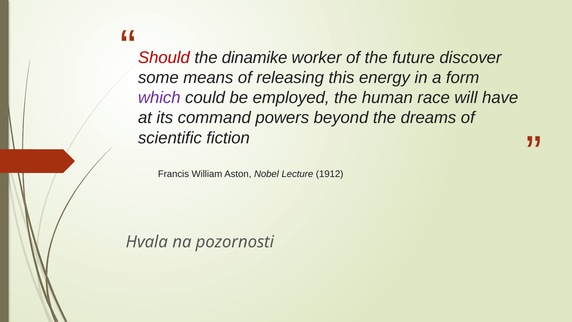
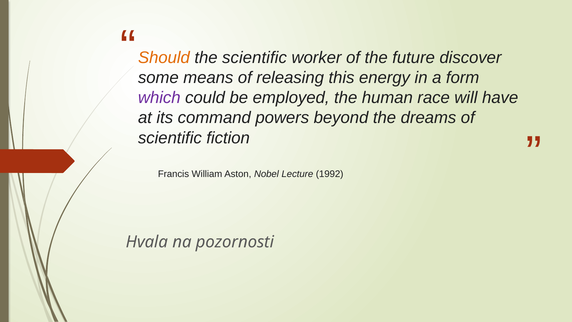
Should colour: red -> orange (164, 58)
the dinamike: dinamike -> scientific (255, 58)
1912: 1912 -> 1992 (330, 174)
